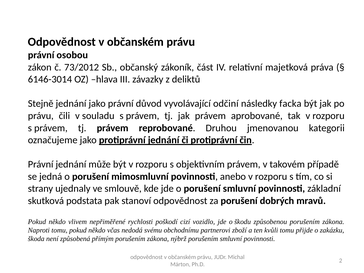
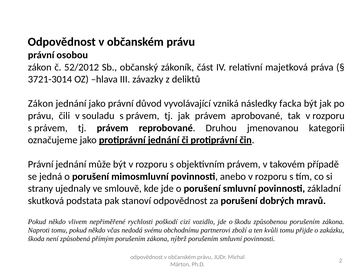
73/2012: 73/2012 -> 52/2012 (82, 67)
6146-3014: 6146-3014 -> 3721-3014 (50, 79)
Stejně: Stejně -> Zákon (41, 104)
odčiní: odčiní -> vzniká (226, 104)
